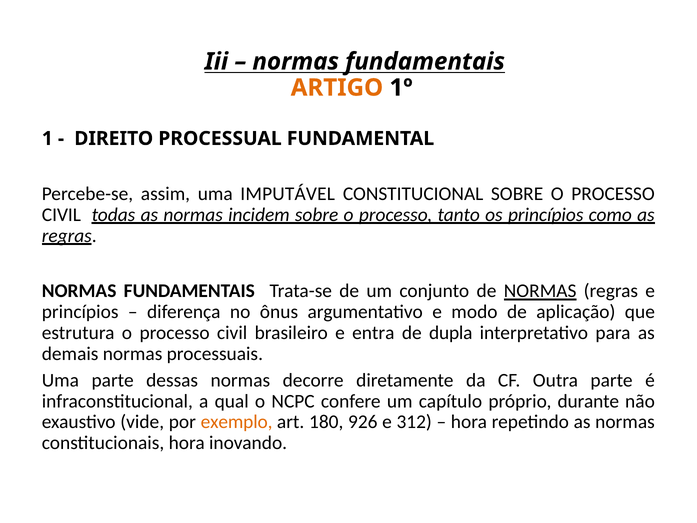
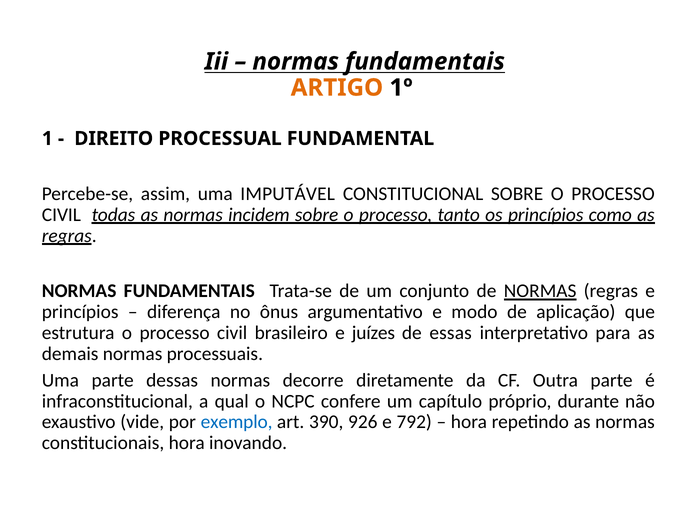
entra: entra -> juízes (373, 333)
dupla: dupla -> essas (451, 333)
exemplo colour: orange -> blue (237, 422)
180: 180 -> 390 (326, 422)
312: 312 -> 792 (414, 422)
